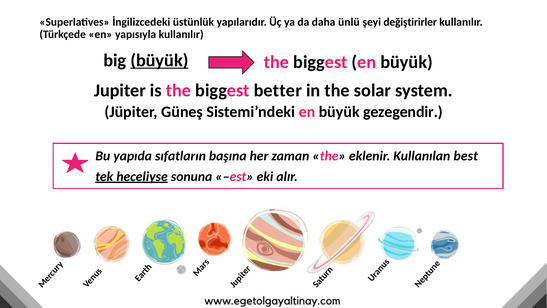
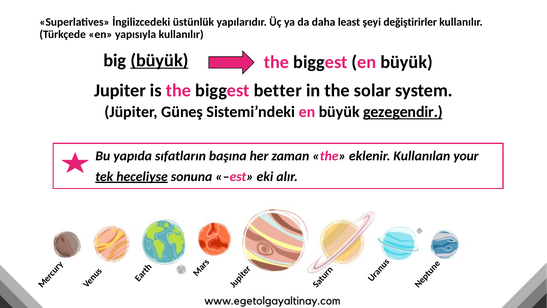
ünlü: ünlü -> least (349, 22)
gezegendir underline: none -> present (403, 112)
best: best -> your (466, 156)
